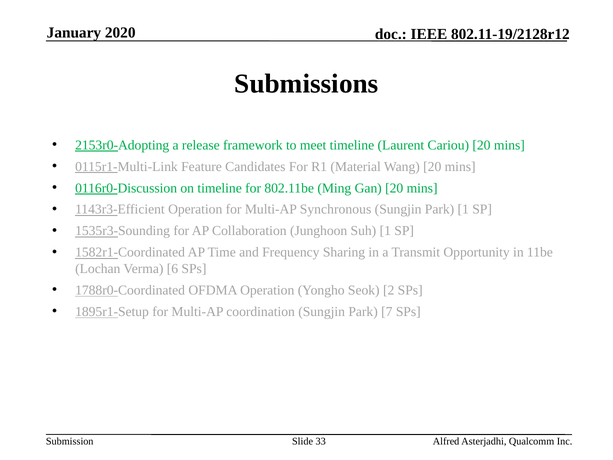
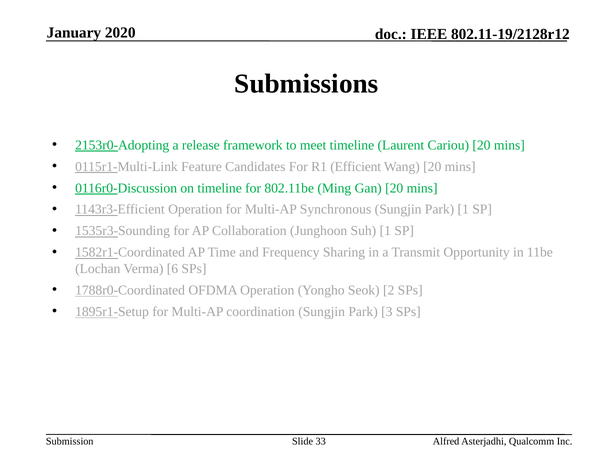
Material: Material -> Efficient (356, 166)
7: 7 -> 3 (387, 312)
